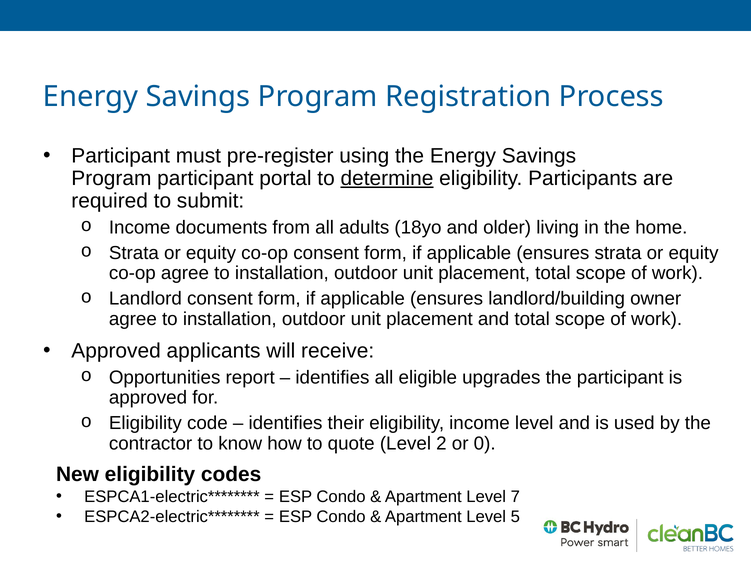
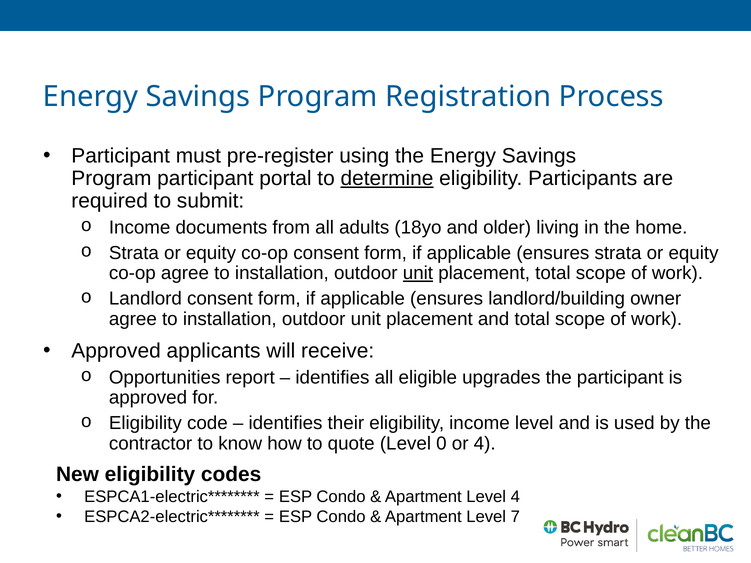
unit underline: none -> present (418, 273)
2: 2 -> 0 (441, 444)
or 0: 0 -> 4 (485, 444)
Level 7: 7 -> 4 (515, 497)
5: 5 -> 7 (515, 517)
